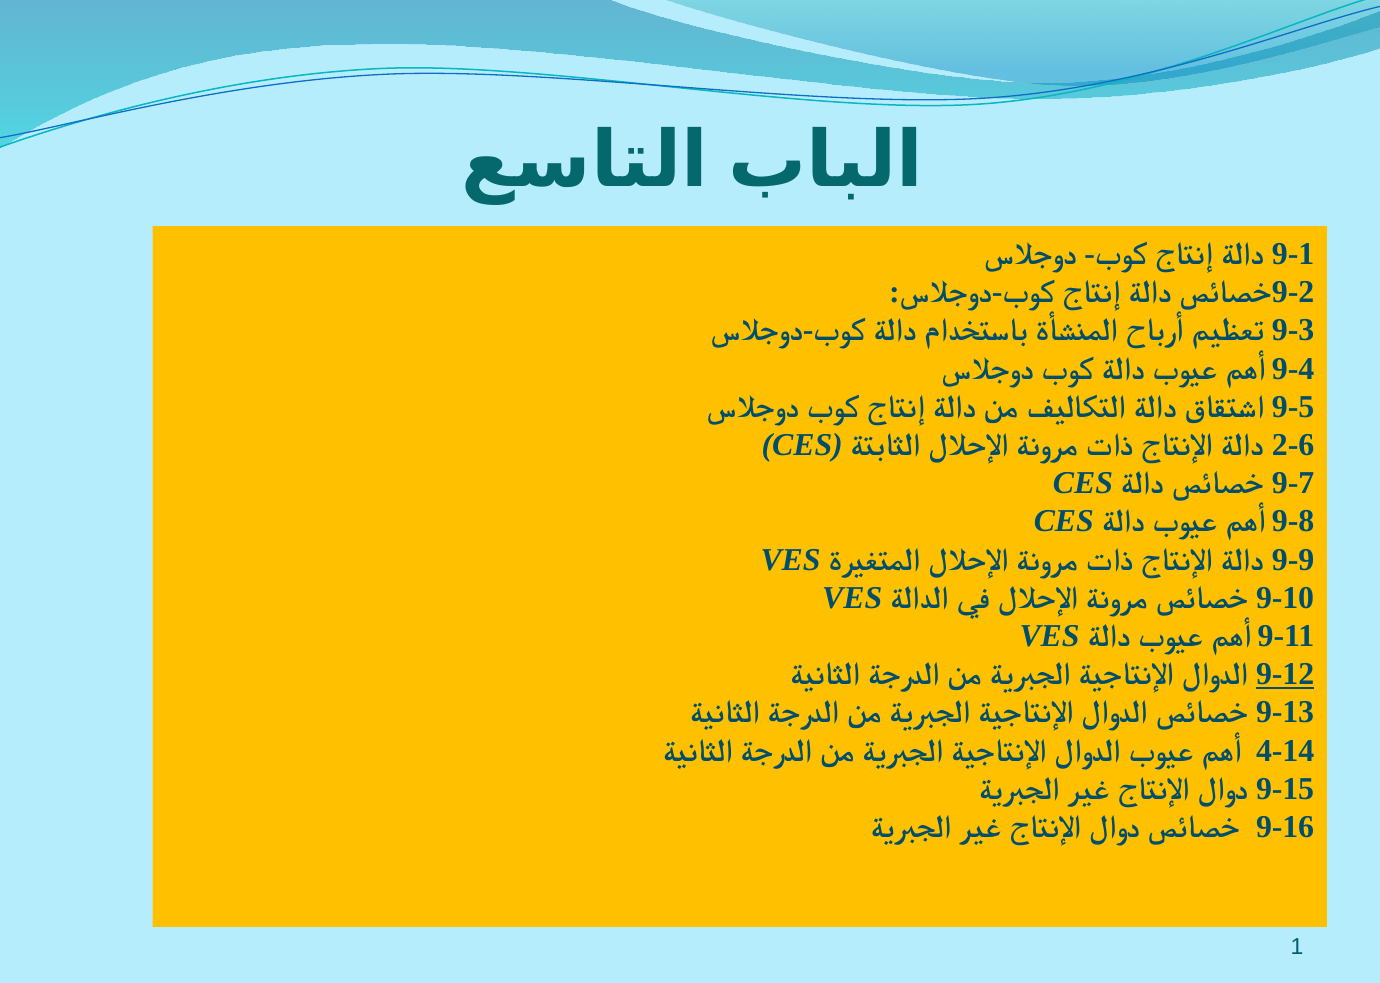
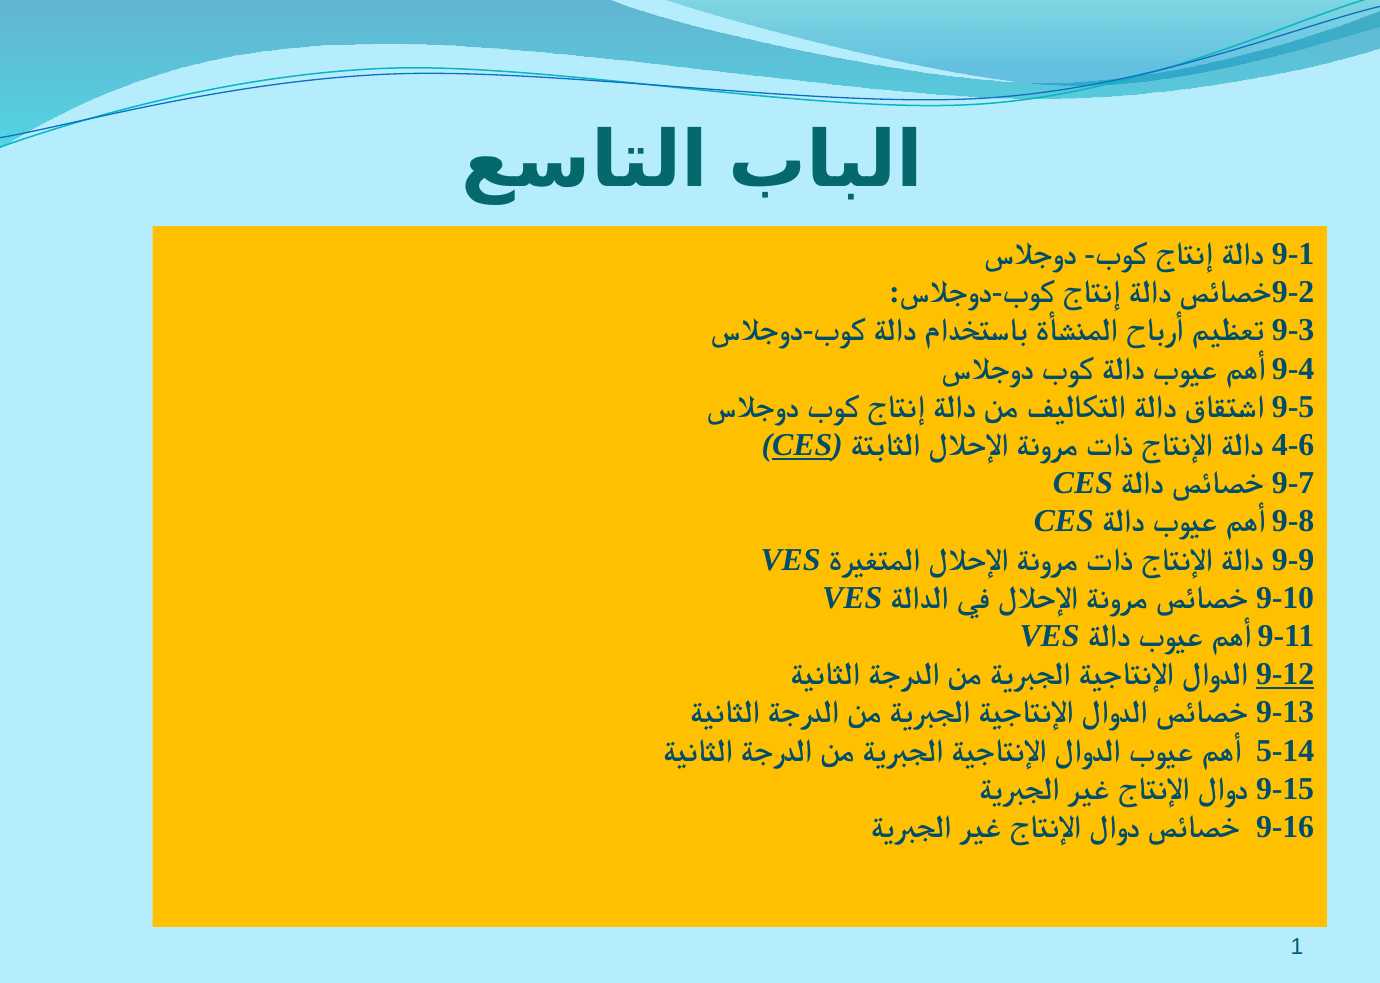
CES underline: none -> present (802, 445)
2-6: 2-6 -> 4-6 (1293, 445)
4-14: 4-14 -> 5-14 (1285, 751)
